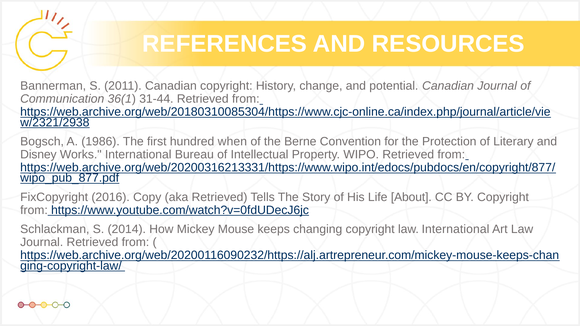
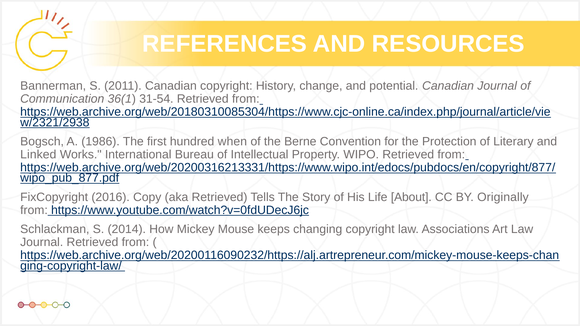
31-44: 31-44 -> 31-54 (156, 99)
Disney: Disney -> Linked (38, 155)
BY Copyright: Copyright -> Originally (503, 197)
law International: International -> Associations (456, 229)
